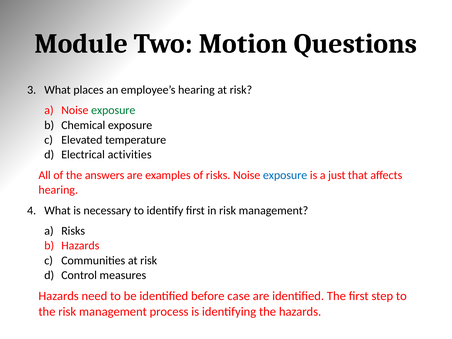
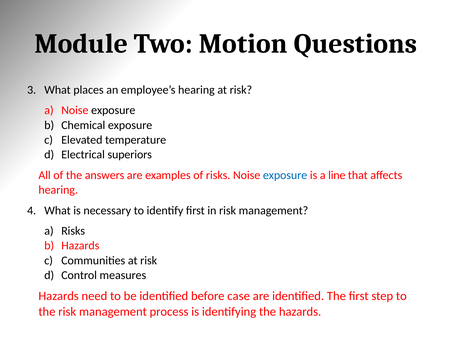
exposure colour: green -> black (113, 110)
activities: activities -> superiors (130, 155)
just: just -> line (337, 175)
